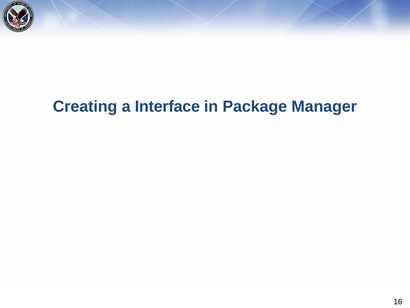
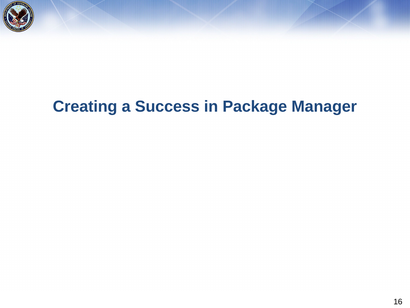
Interface: Interface -> Success (167, 106)
